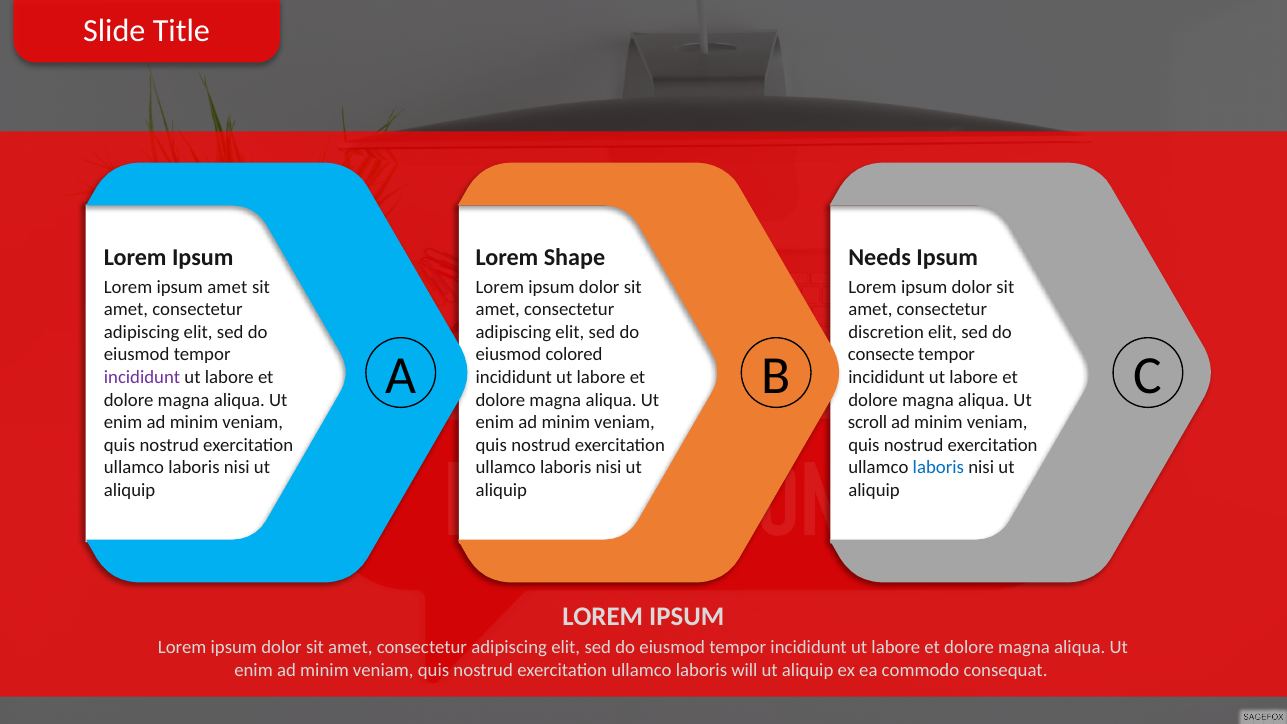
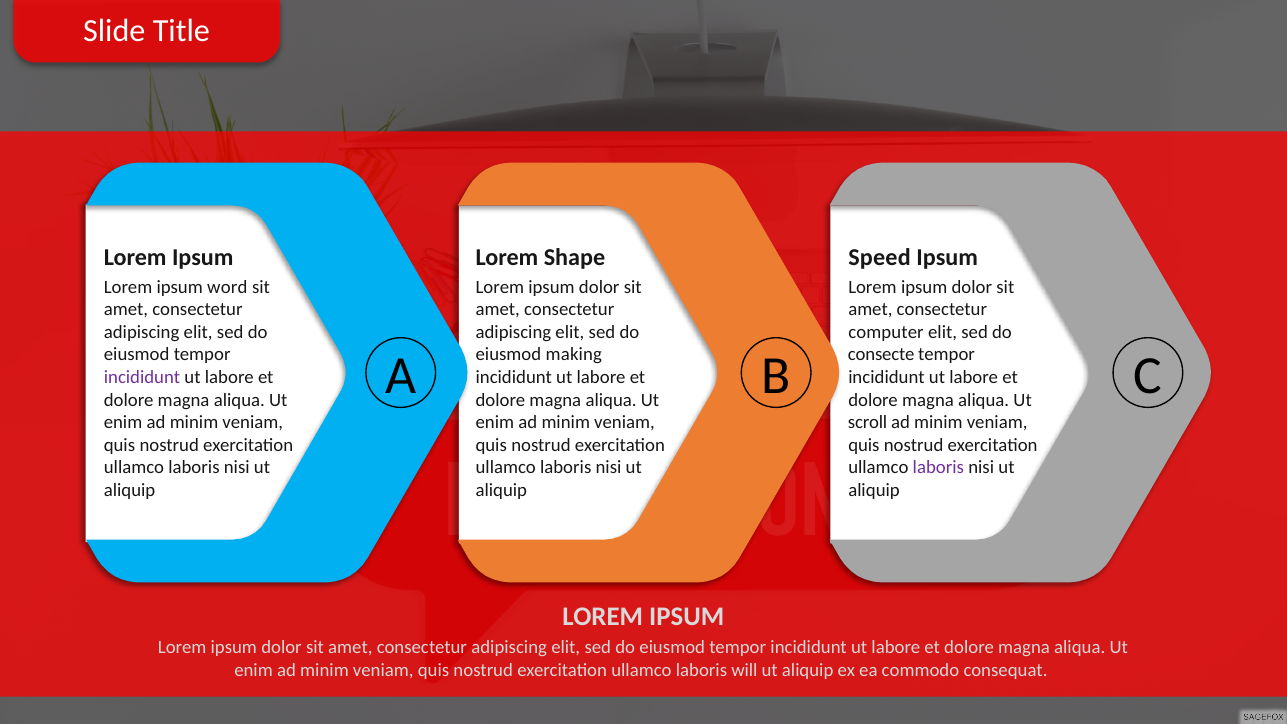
Needs: Needs -> Speed (880, 258)
ipsum amet: amet -> word (227, 287)
discretion: discretion -> computer (886, 332)
colored: colored -> making (574, 355)
laboris colour: blue -> purple (938, 467)
